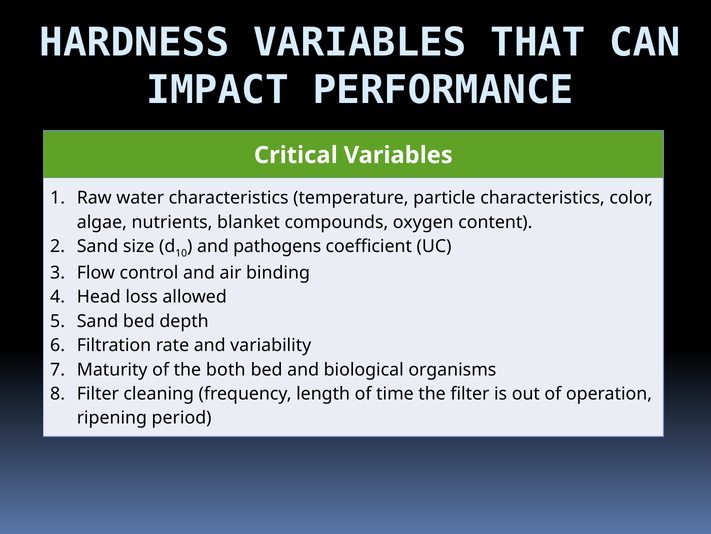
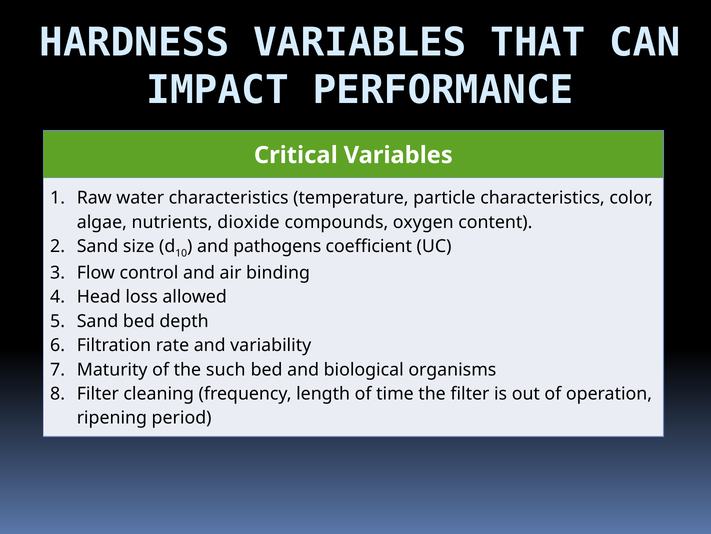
blanket: blanket -> dioxide (248, 222)
both: both -> such (226, 369)
